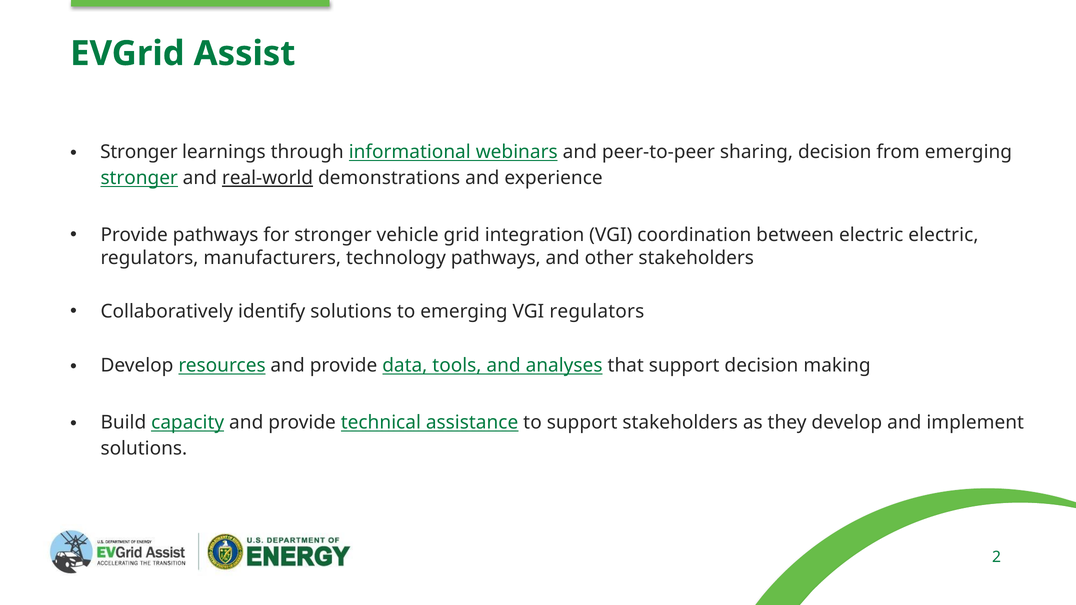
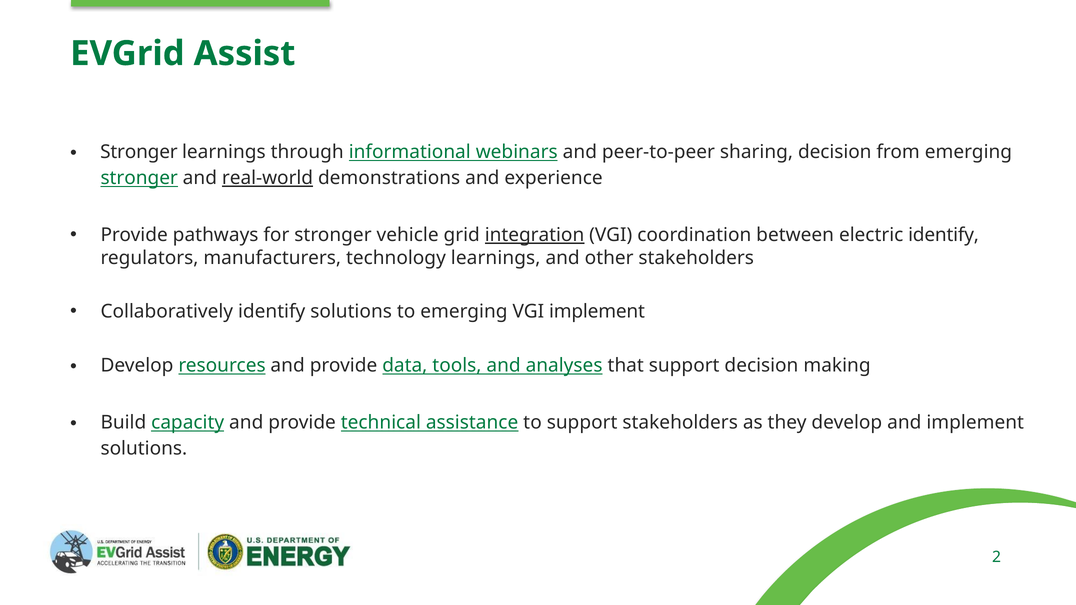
integration underline: none -> present (535, 235)
electric electric: electric -> identify (944, 235)
technology pathways: pathways -> learnings (496, 258)
VGI regulators: regulators -> implement (597, 312)
